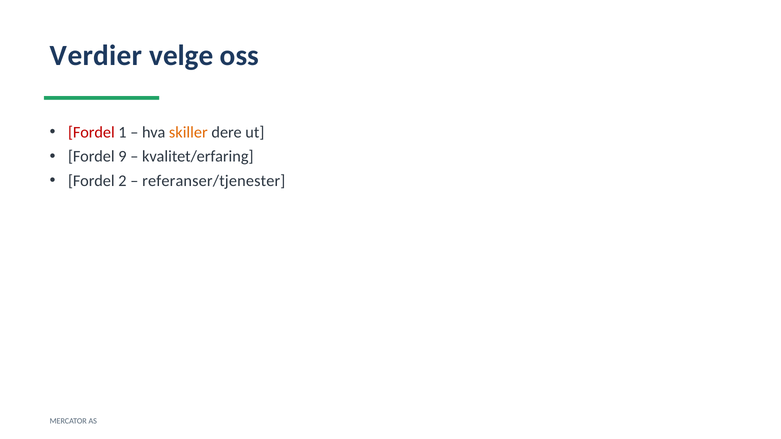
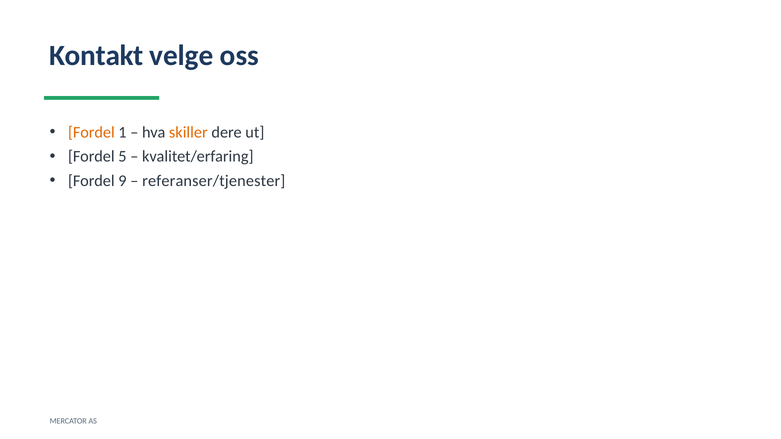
Verdier: Verdier -> Kontakt (96, 56)
Fordel colour: red -> orange (91, 132)
9: 9 -> 5 (122, 157)
2: 2 -> 9 (122, 181)
